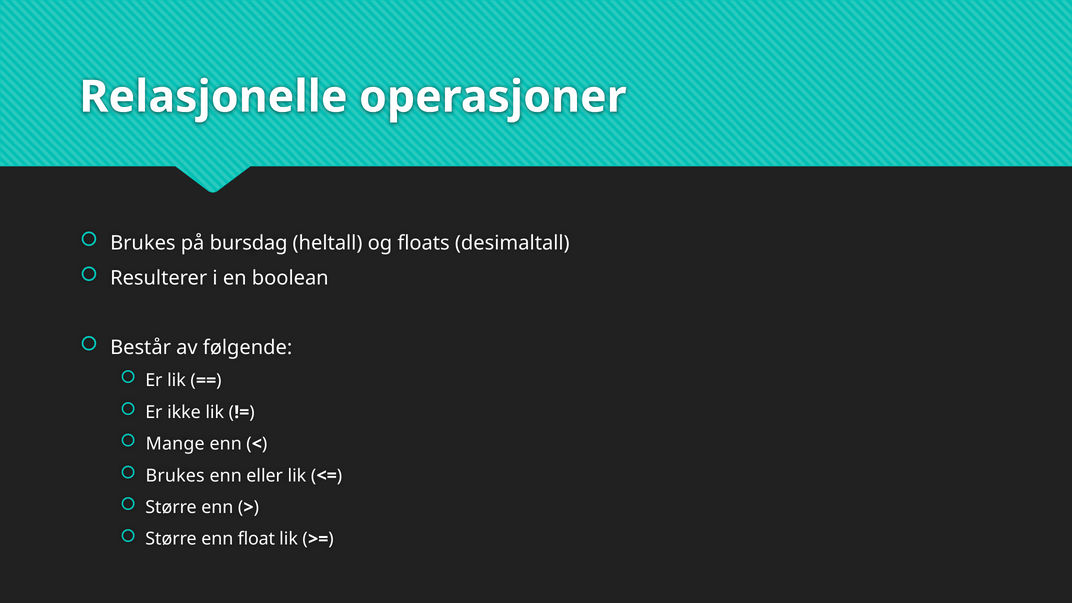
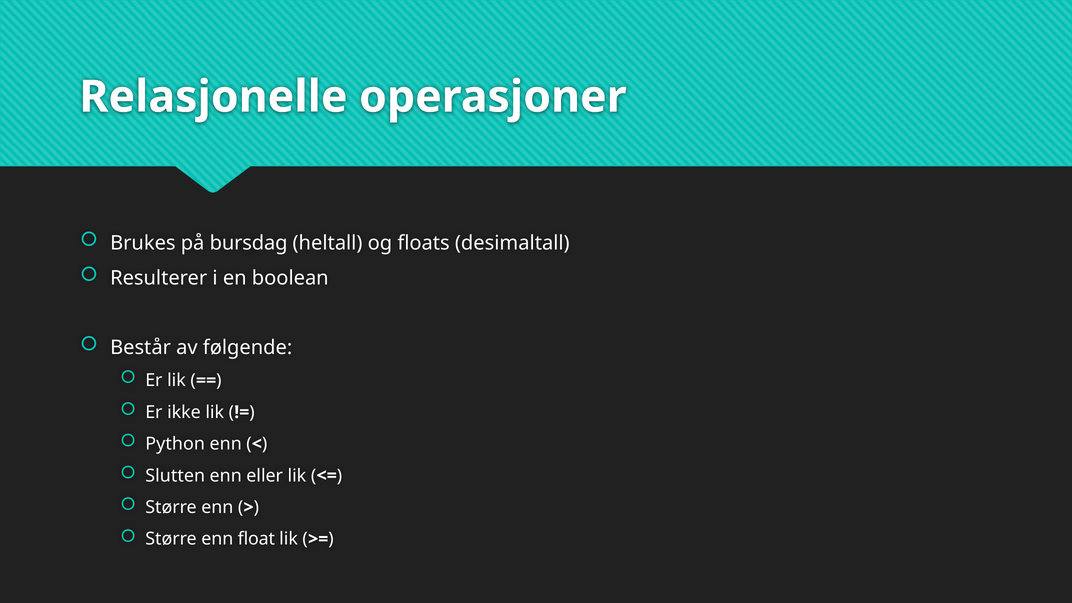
Mange: Mange -> Python (175, 444)
Brukes: Brukes -> Slutten (175, 476)
